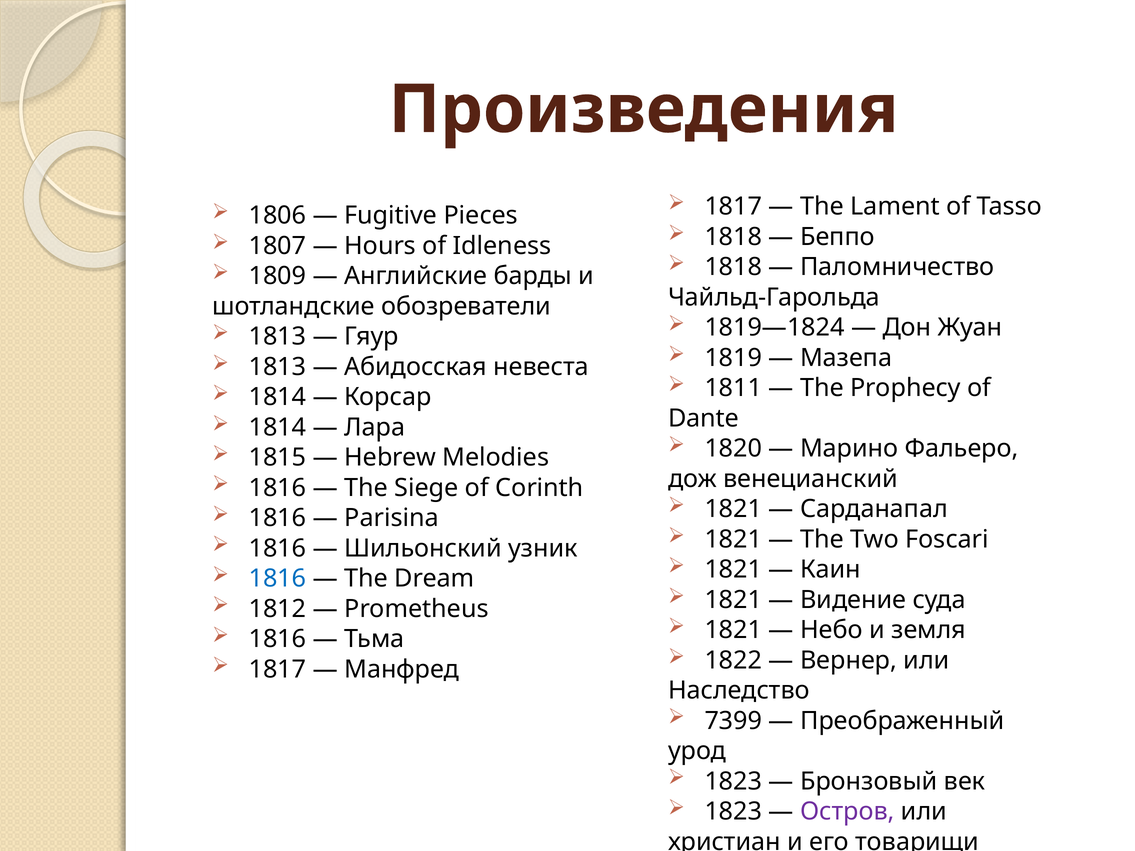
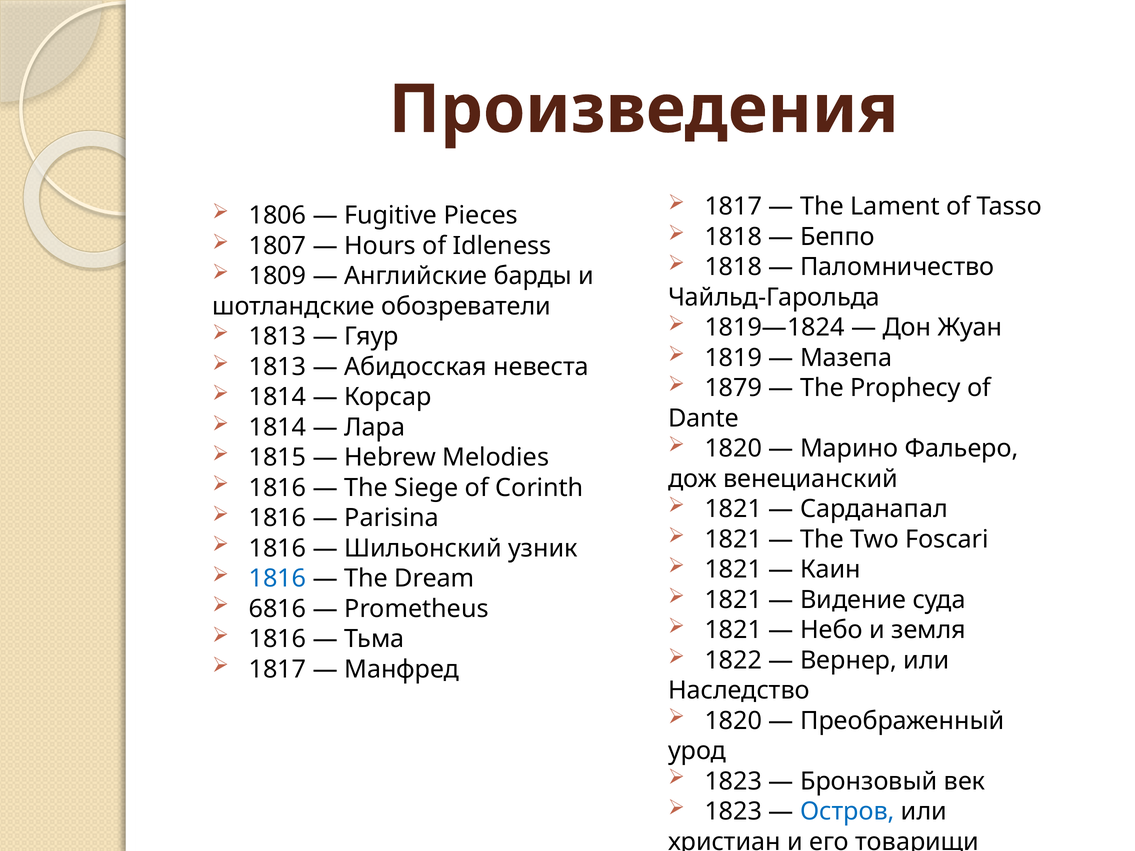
1811: 1811 -> 1879 (733, 388)
1812: 1812 -> 6816 (277, 609)
7399: 7399 -> 1820 (733, 721)
Остров colour: purple -> blue (847, 812)
